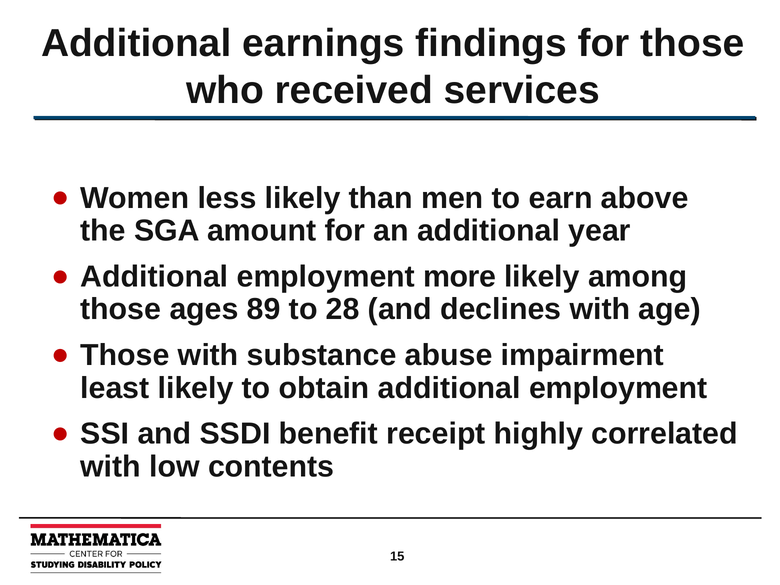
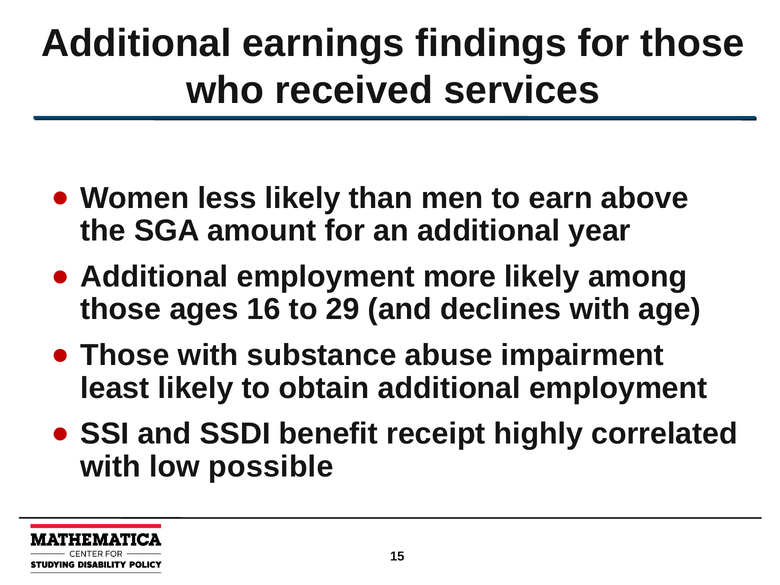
89: 89 -> 16 (264, 309)
28: 28 -> 29 (343, 309)
contents: contents -> possible (271, 467)
